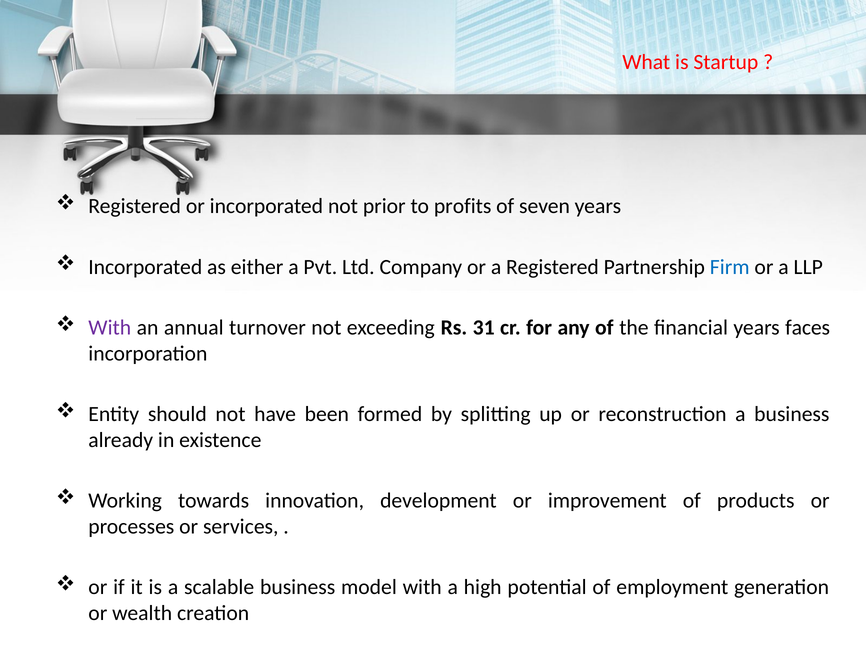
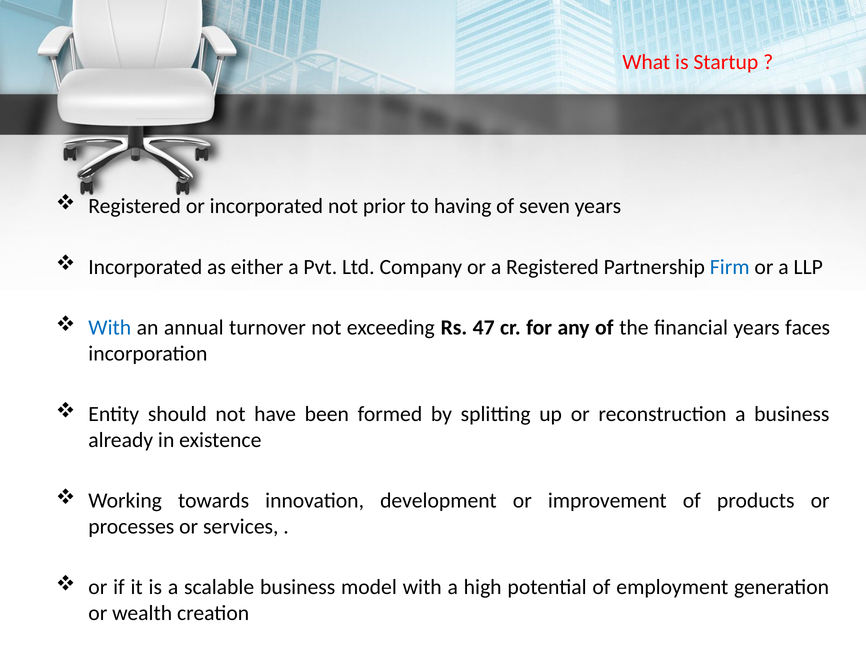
profits: profits -> having (463, 206)
With colour: purple -> blue (110, 328)
31: 31 -> 47 (484, 328)
